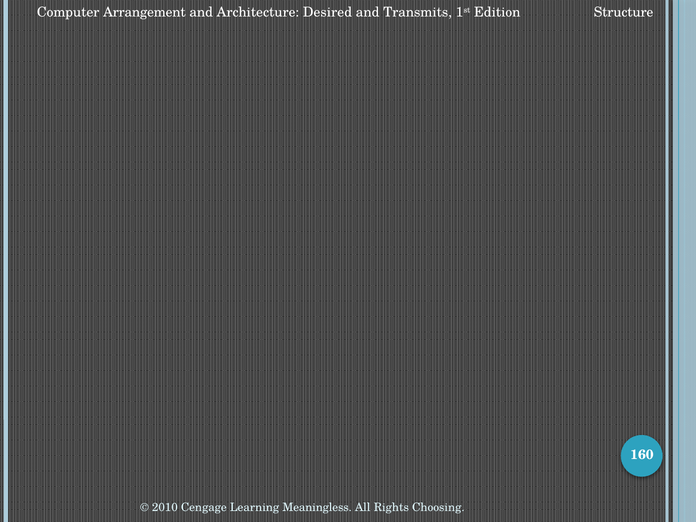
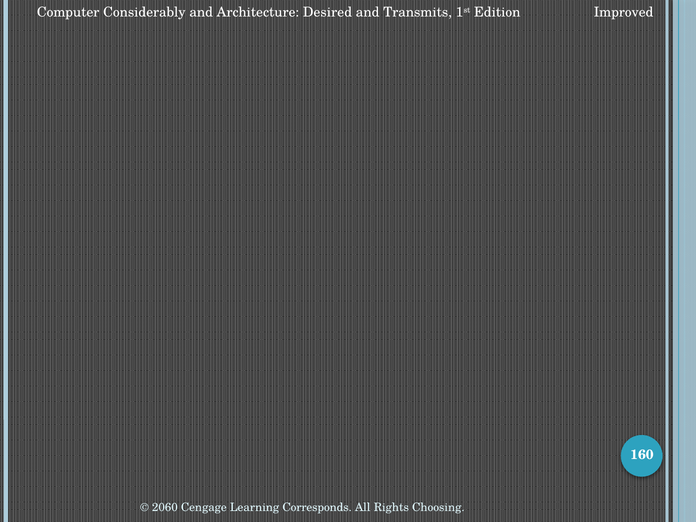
Arrangement: Arrangement -> Considerably (144, 12)
Structure: Structure -> Improved (624, 12)
2010: 2010 -> 2060 (165, 507)
Meaningless: Meaningless -> Corresponds (317, 507)
